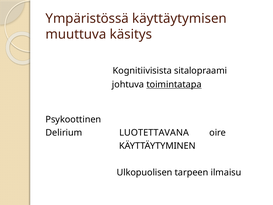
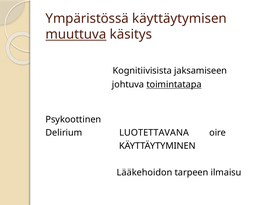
muuttuva underline: none -> present (76, 34)
sitalopraami: sitalopraami -> jaksamiseen (201, 71)
Ulkopuolisen: Ulkopuolisen -> Lääkehoidon (145, 172)
